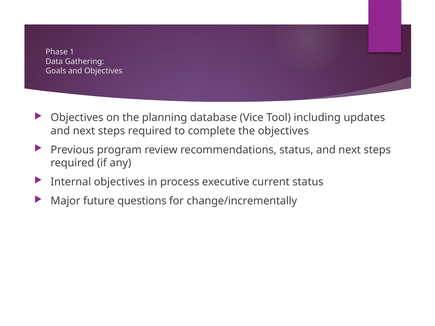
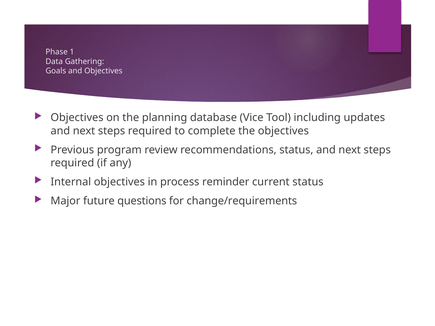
executive: executive -> reminder (226, 182)
change/incrementally: change/incrementally -> change/requirements (242, 201)
